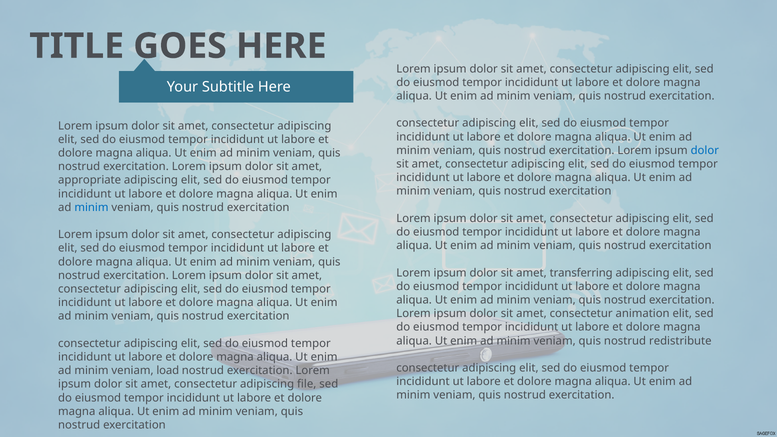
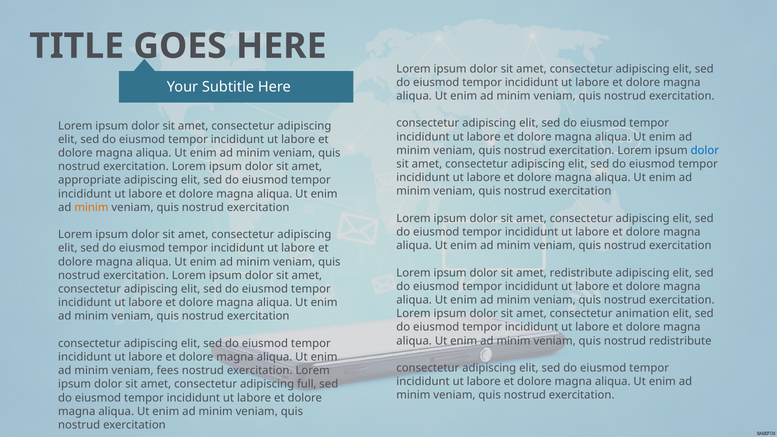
minim colour: blue -> orange (91, 207)
amet transferring: transferring -> redistribute (581, 273)
load: load -> fees (168, 371)
file: file -> full (307, 384)
